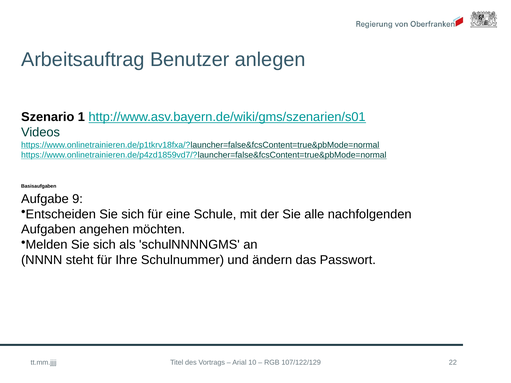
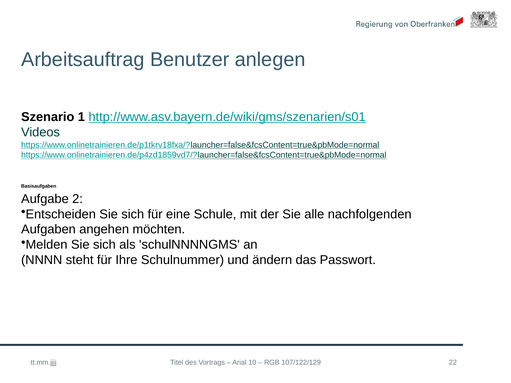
9: 9 -> 2 (78, 199)
